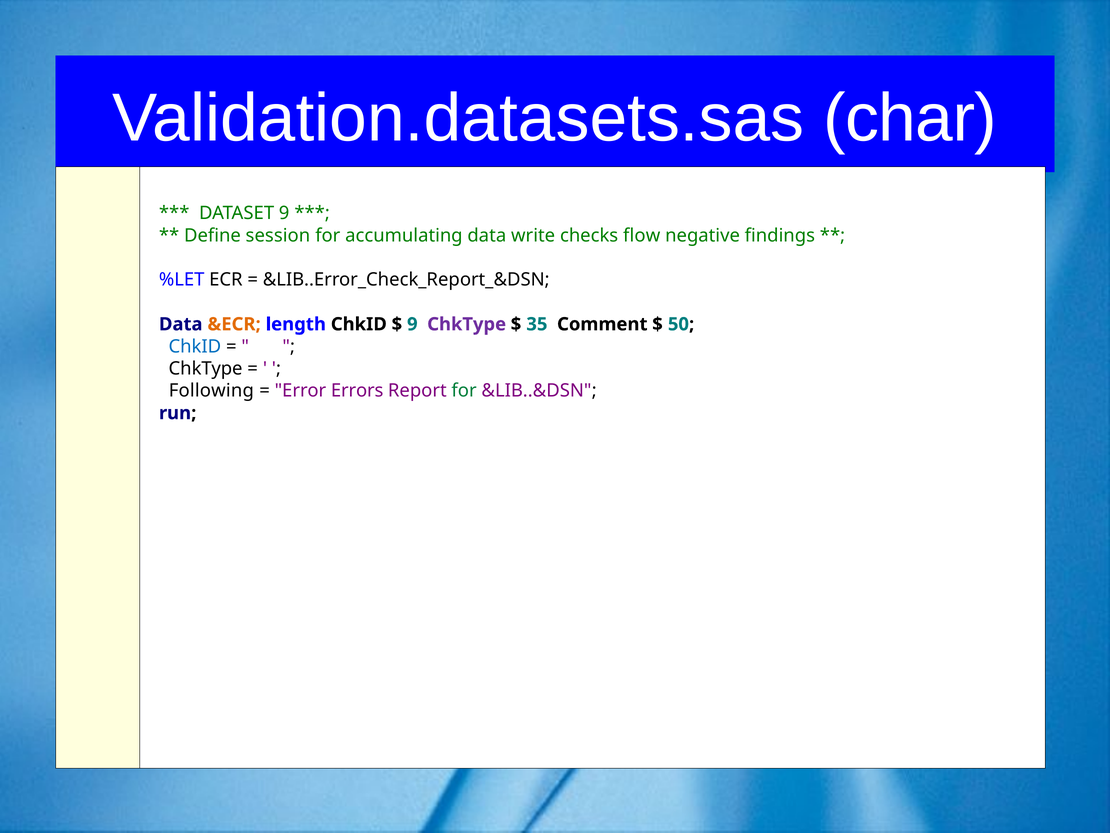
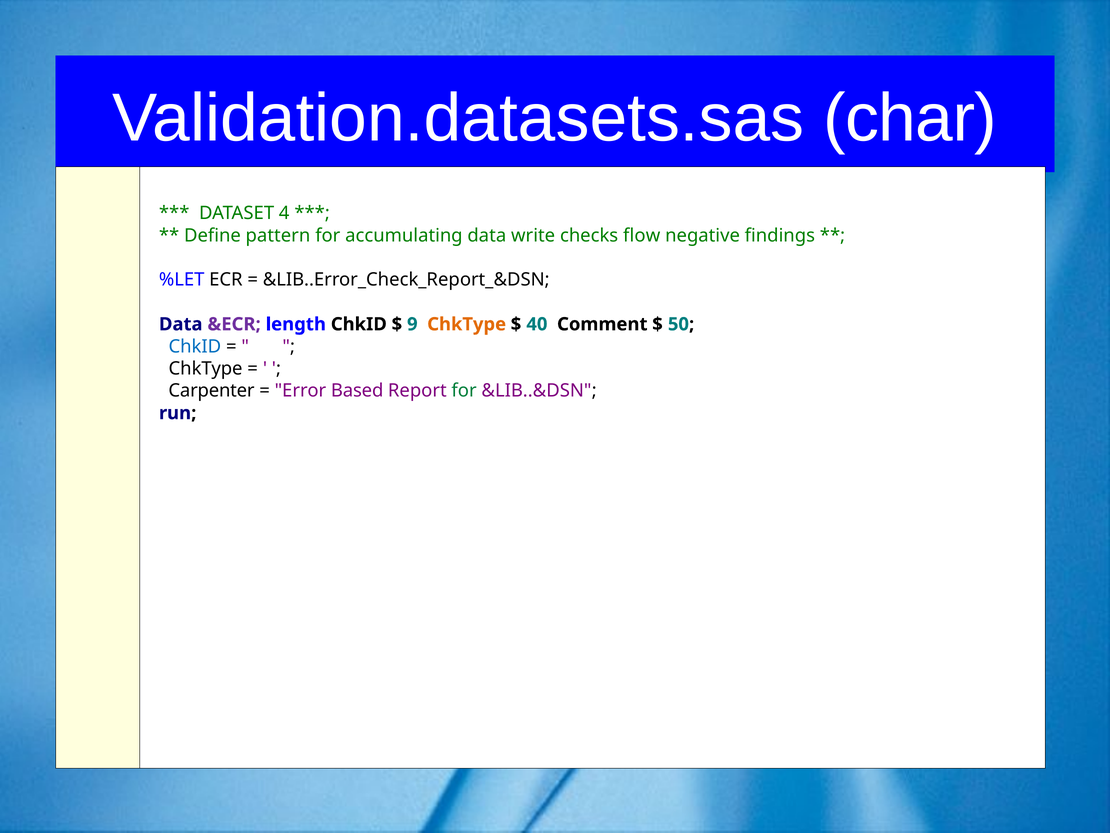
DATASET 9: 9 -> 4 (284, 213)
session: session -> pattern (278, 235)
&ECR colour: orange -> purple (234, 324)
ChkType colour: purple -> orange (467, 324)
35: 35 -> 40 (537, 324)
Following: Following -> Carpenter (212, 391)
Errors: Errors -> Based (357, 391)
